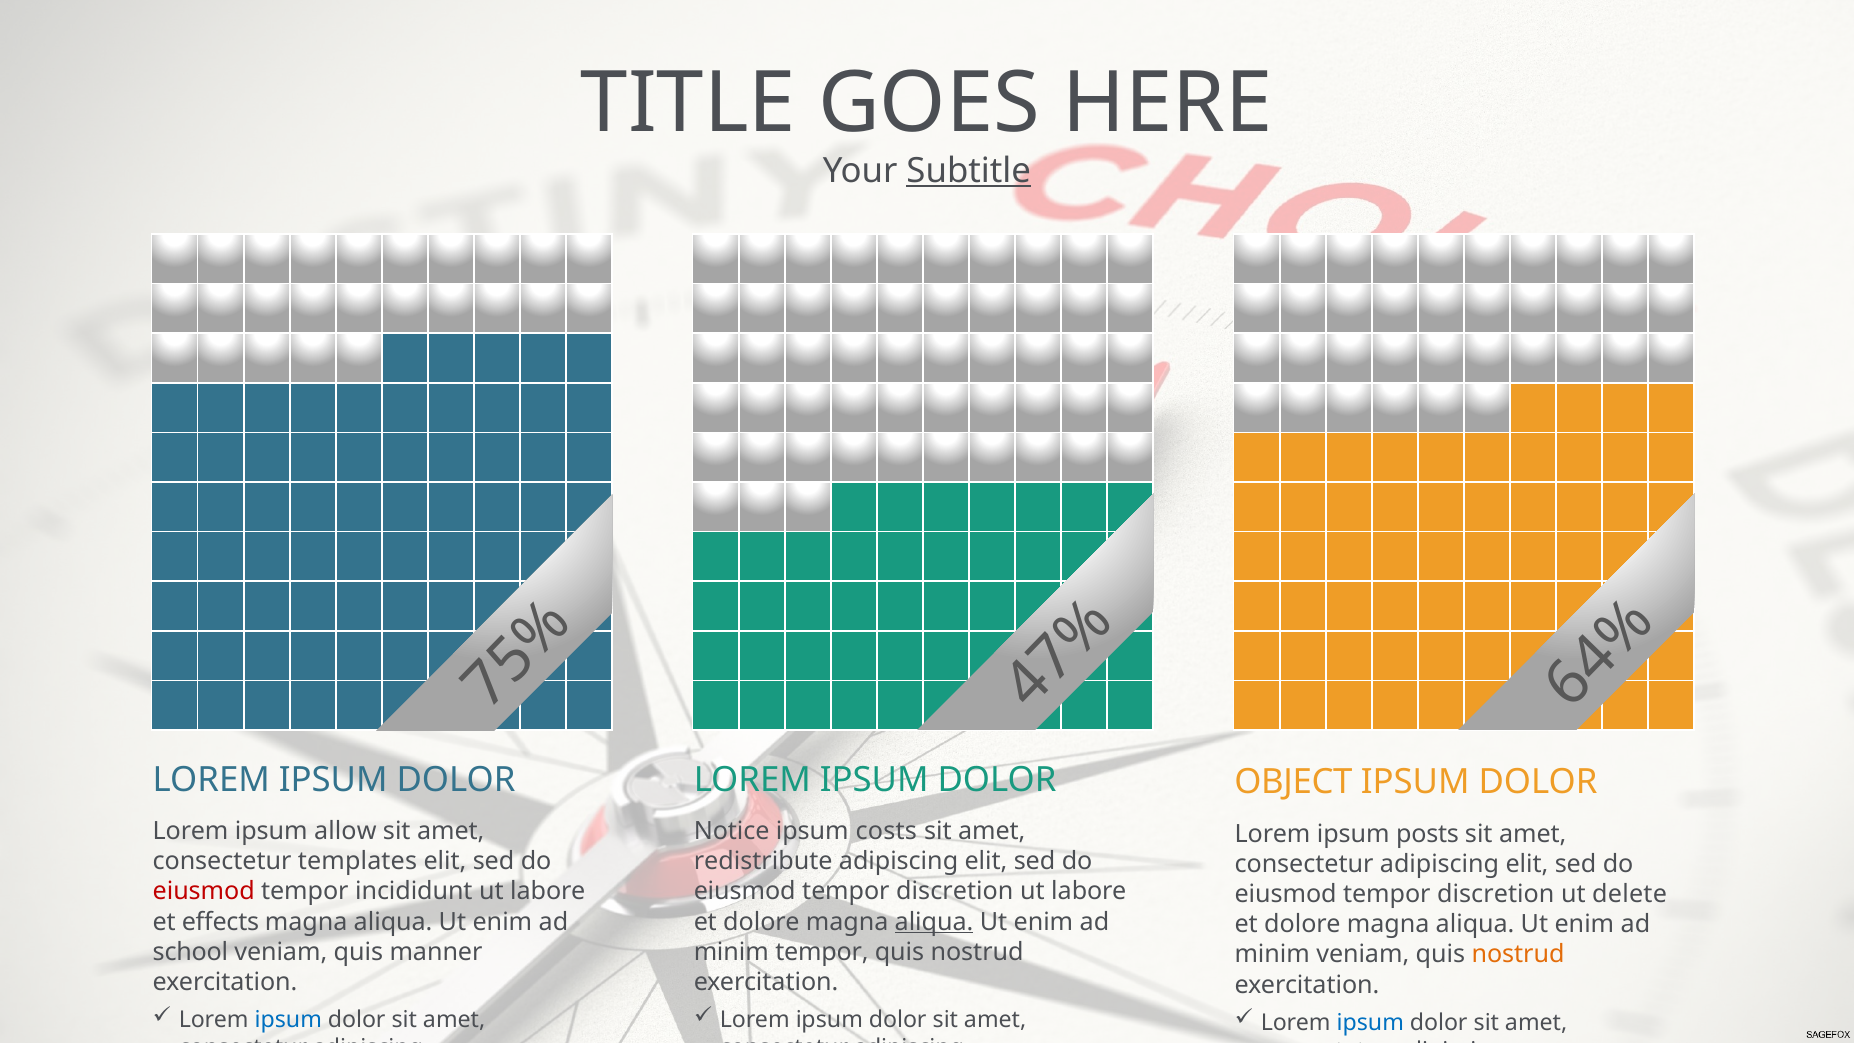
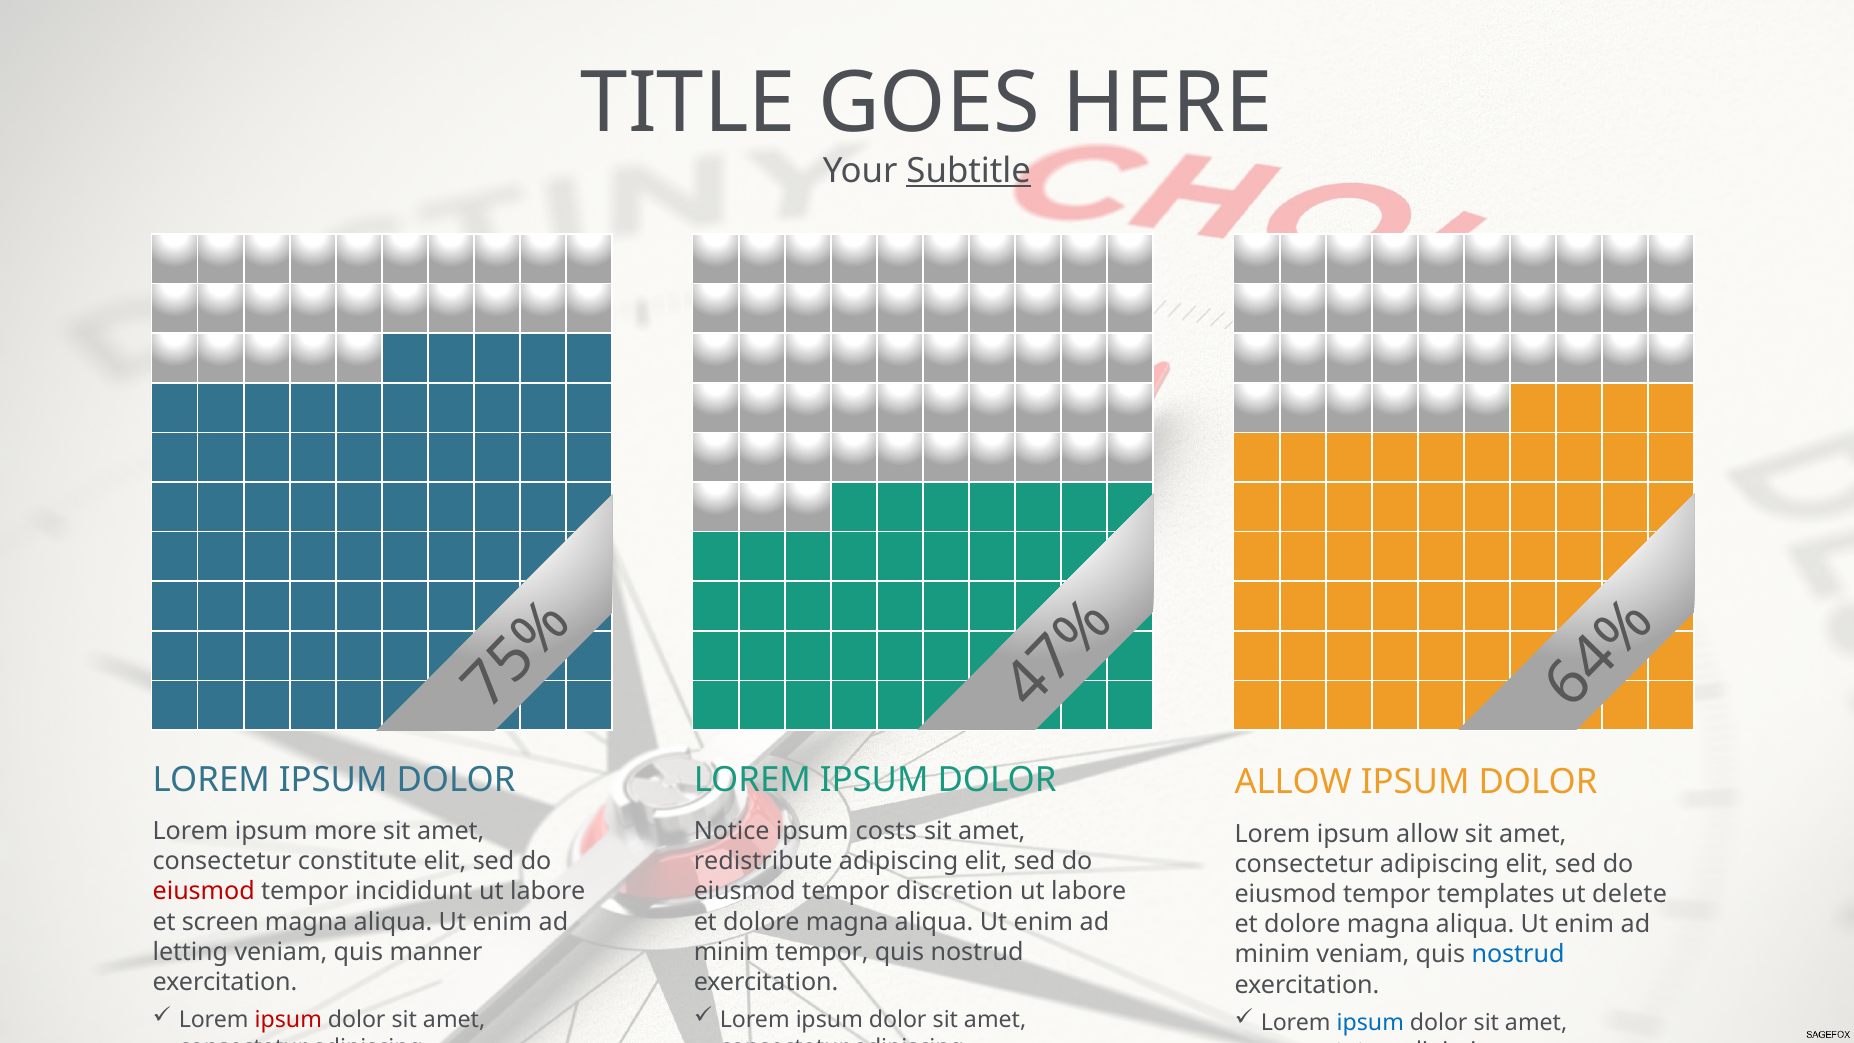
OBJECT: OBJECT -> ALLOW (1293, 782)
allow: allow -> more (345, 831)
ipsum posts: posts -> allow (1427, 834)
templates: templates -> constitute (357, 861)
discretion: discretion -> templates (1496, 894)
effects: effects -> screen (220, 922)
aliqua underline: present -> none (934, 922)
school: school -> letting (190, 952)
nostrud colour: orange -> blue (1518, 954)
ipsum colour: blue -> red (288, 1020)
